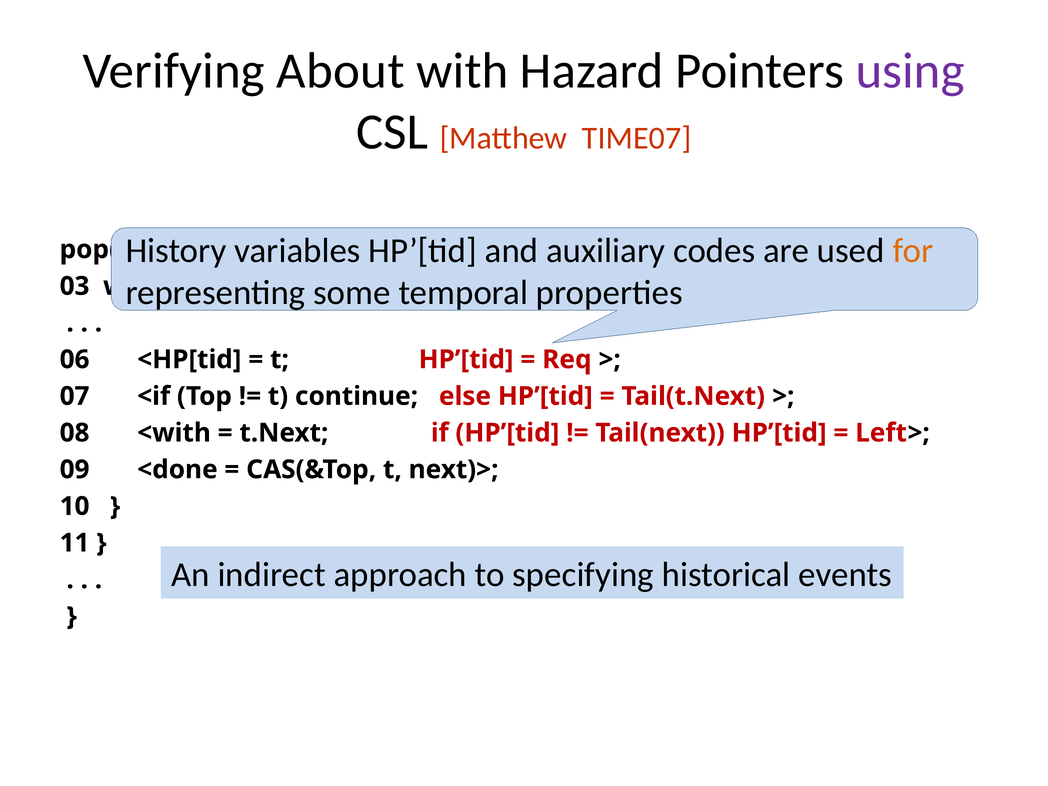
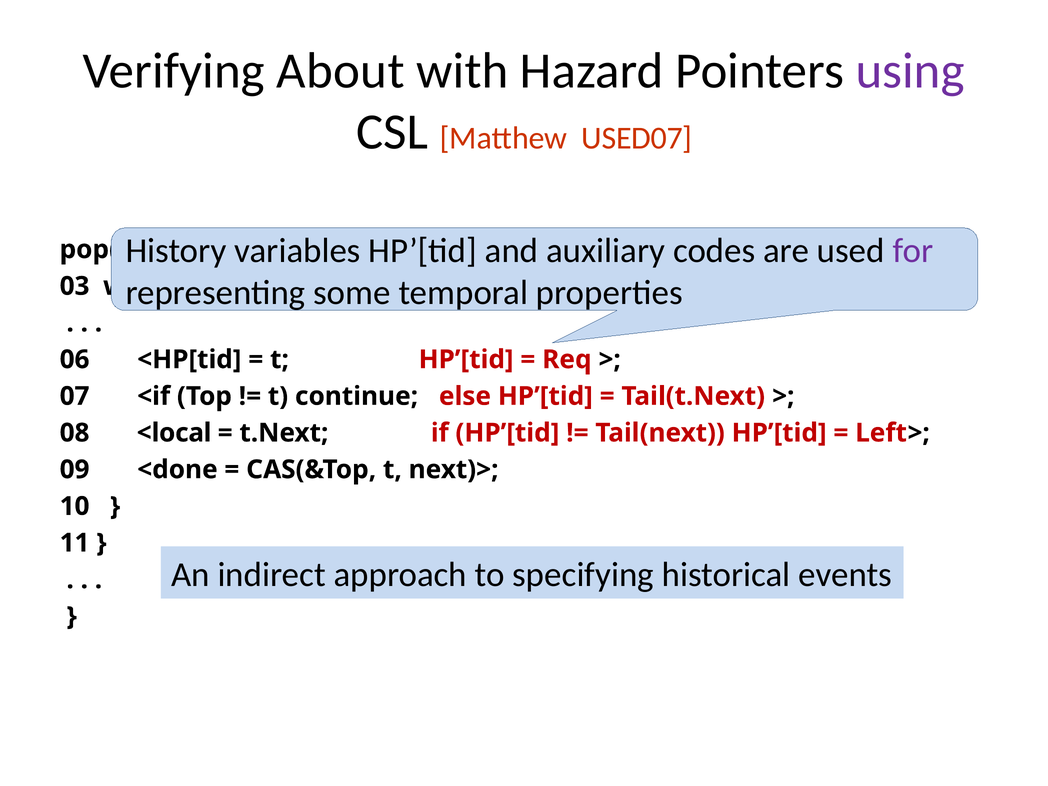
TIME07: TIME07 -> USED07 (637, 138)
for colour: orange -> purple (913, 251)
<with: <with -> <local (174, 433)
